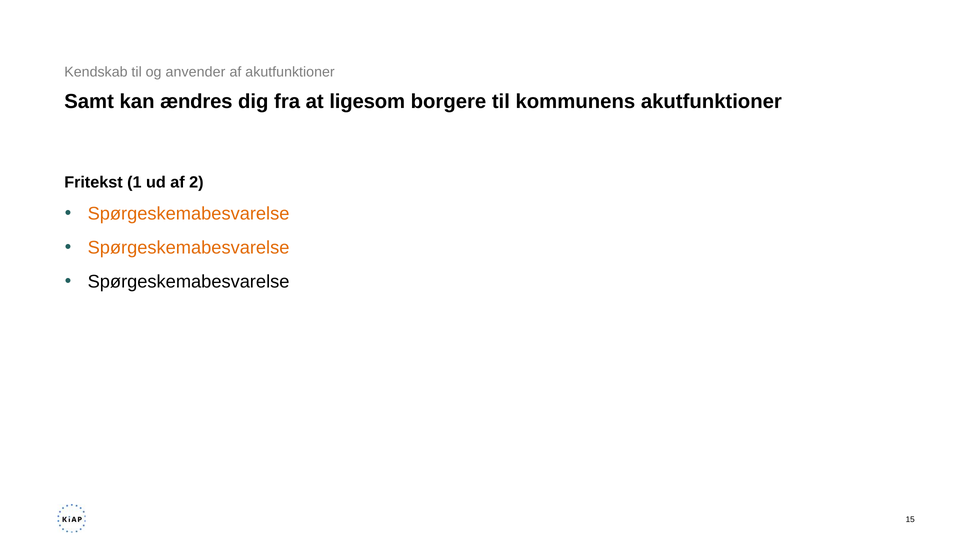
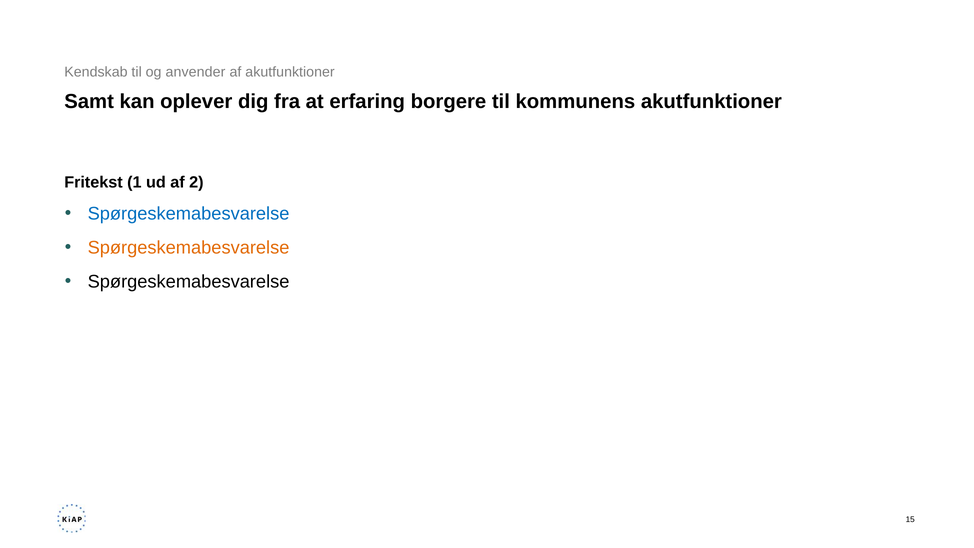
ændres: ændres -> oplever (196, 101)
ligesom: ligesom -> erfaring (367, 101)
Spørgeskemabesvarelse colour: orange -> blue (189, 214)
